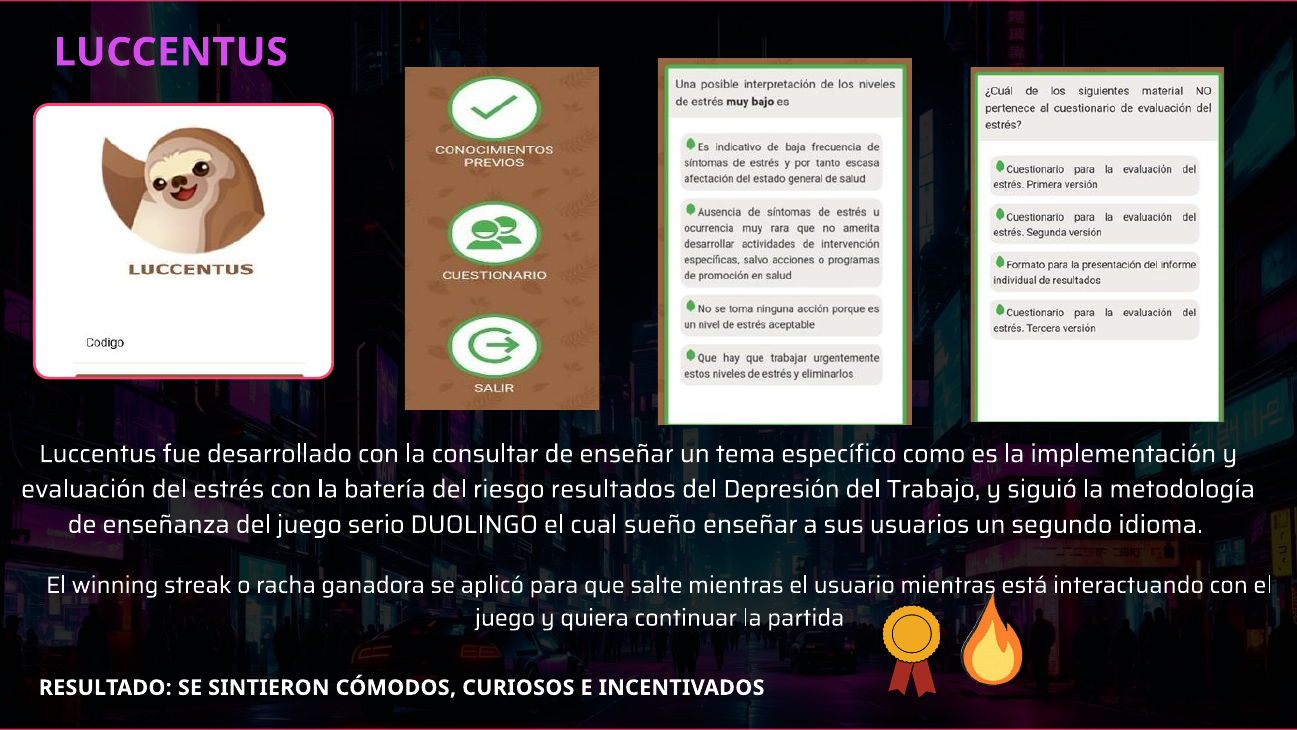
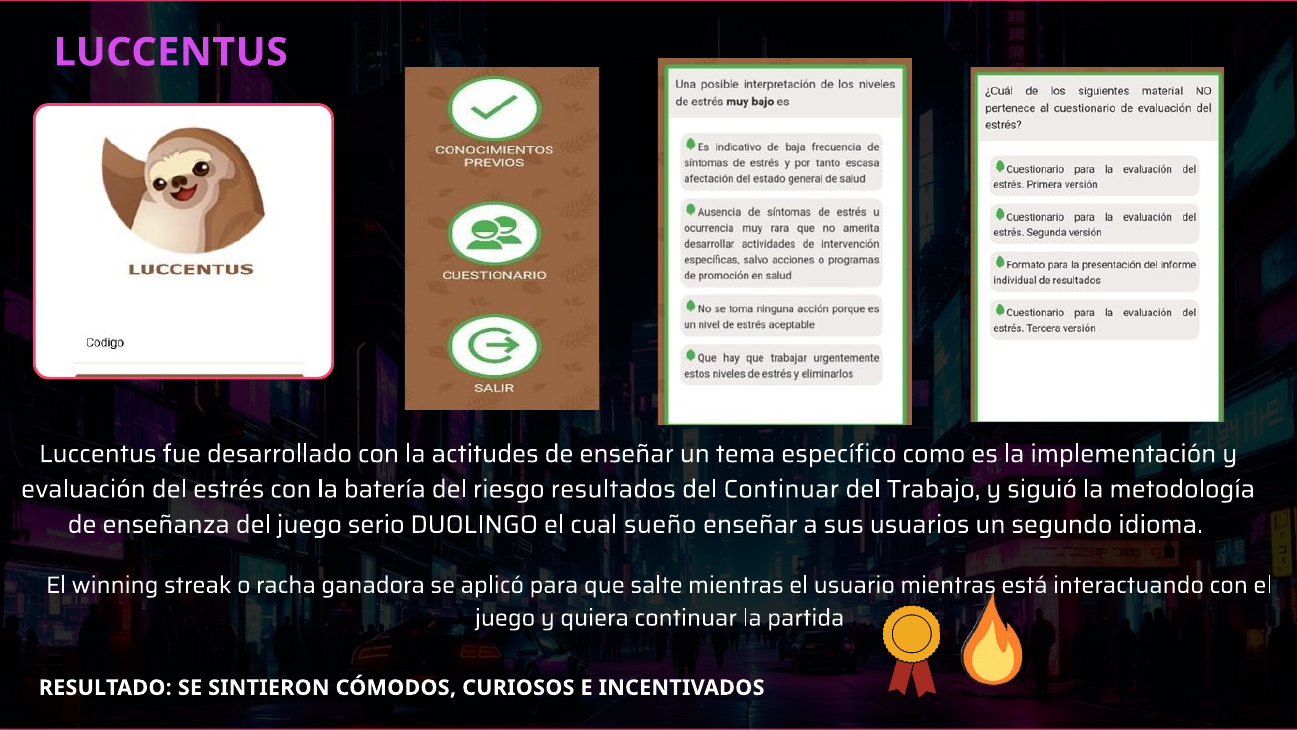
consultar: consultar -> actitudes (485, 454)
del Depresión: Depresión -> Continuar (781, 489)
